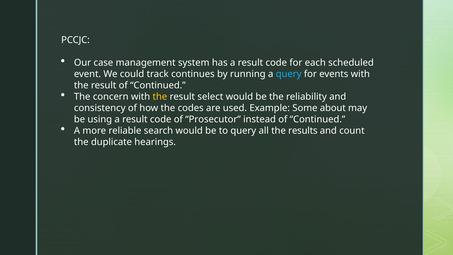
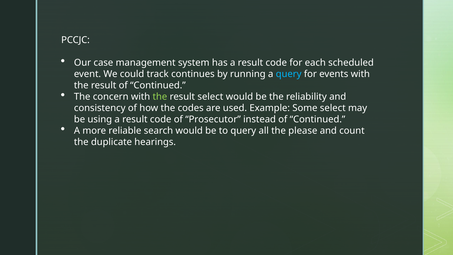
the colour: yellow -> light green (160, 97)
Some about: about -> select (333, 108)
results: results -> please (303, 131)
